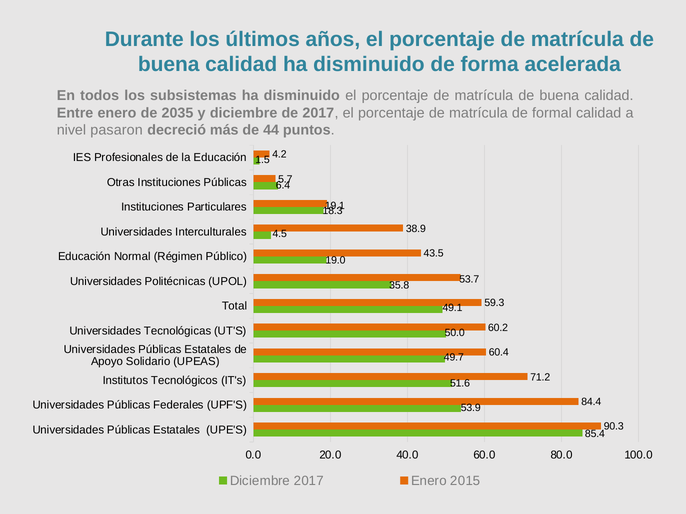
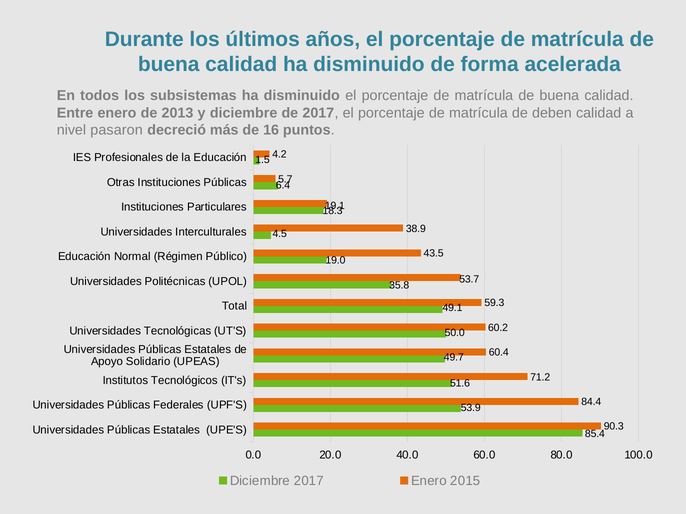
2035: 2035 -> 2013 (177, 113)
formal: formal -> deben (552, 113)
44: 44 -> 16 (271, 130)
